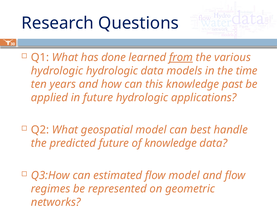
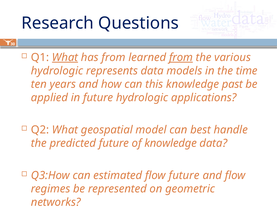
What underline: none -> present (65, 57)
has done: done -> from (114, 57)
hydrologic hydrologic: hydrologic -> represents (112, 71)
flow model: model -> future (184, 175)
